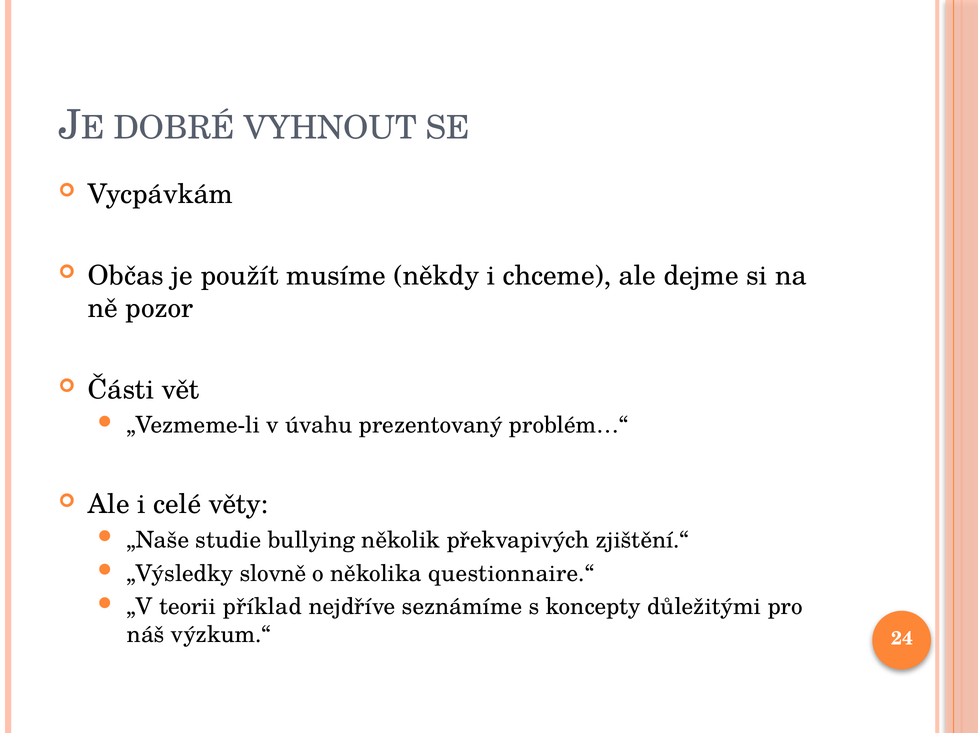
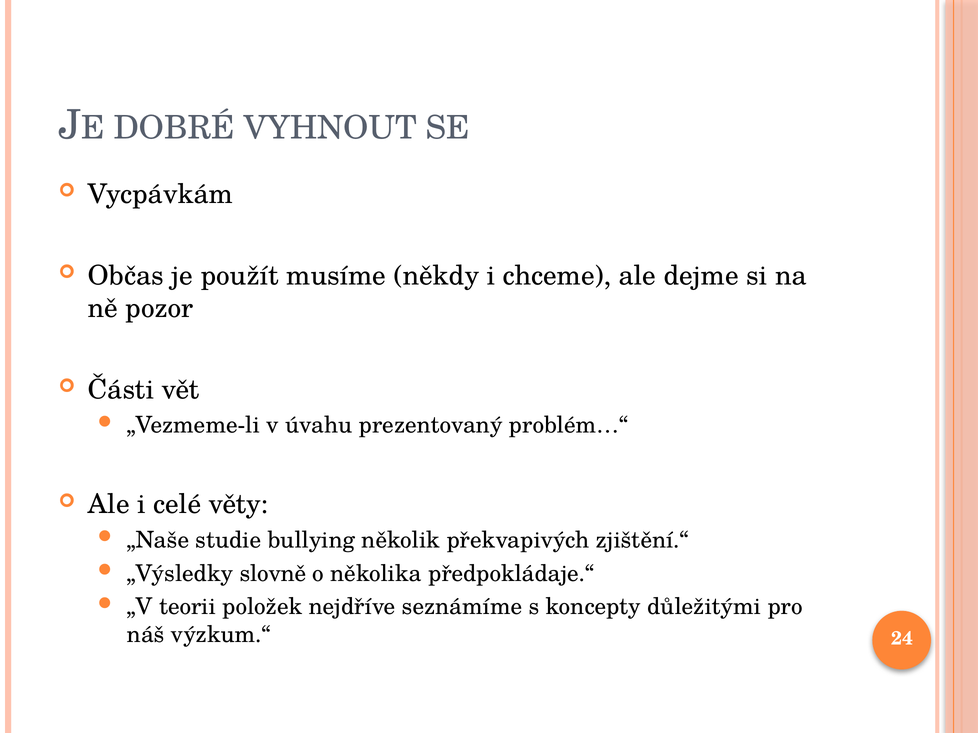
questionnaire.“: questionnaire.“ -> předpokládaje.“ (511, 574)
příklad: příklad -> položek (262, 607)
